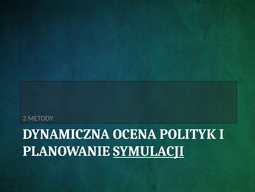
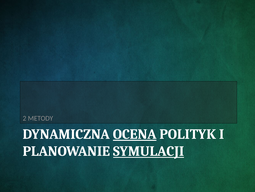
OCENA underline: none -> present (135, 134)
